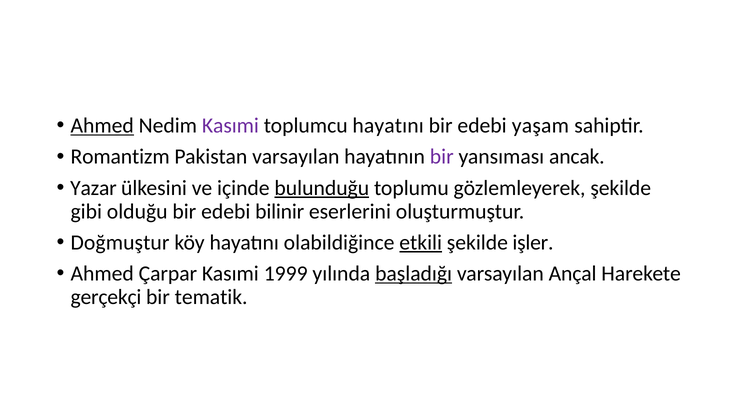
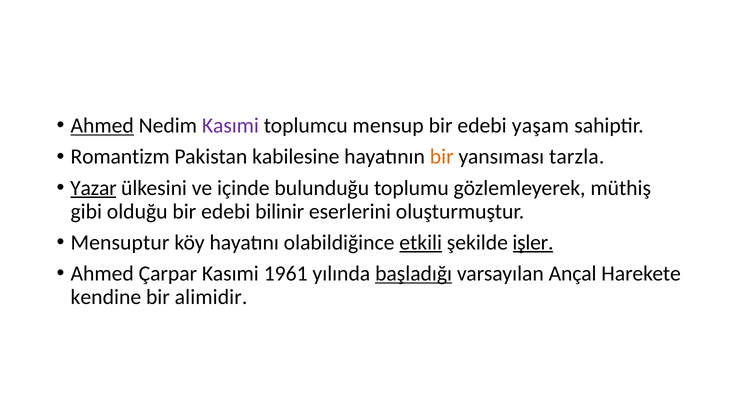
toplumcu hayatını: hayatını -> mensup (388, 126)
Pakistan varsayılan: varsayılan -> kabilesine (296, 157)
bir colour: purple -> orange (442, 157)
ancak: ancak -> tarzla (577, 157)
Yazar underline: none -> present (93, 188)
bulunduğu underline: present -> none (322, 188)
gözlemleyerek şekilde: şekilde -> müthiş (621, 188)
Doğmuştur: Doğmuştur -> Mensuptur (120, 242)
işler underline: none -> present (533, 242)
1999: 1999 -> 1961 (286, 274)
gerçekçi: gerçekçi -> kendine (106, 297)
tematik: tematik -> alimidir (211, 297)
